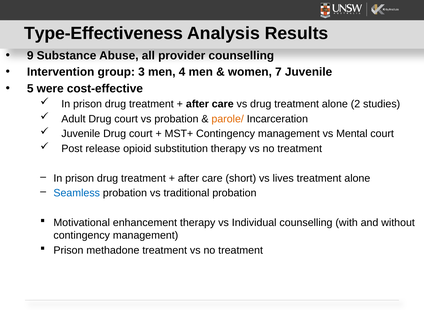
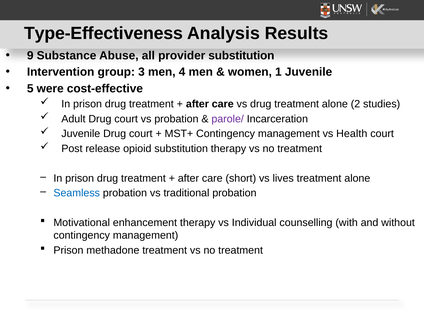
provider counselling: counselling -> substitution (241, 56)
7: 7 -> 1 (278, 72)
parole/ colour: orange -> purple (228, 119)
Mental: Mental -> Health (352, 134)
